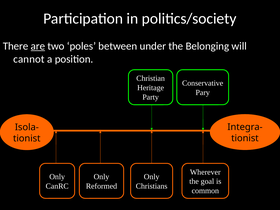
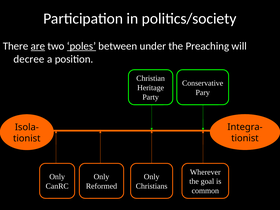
poles underline: none -> present (81, 46)
Belonging: Belonging -> Preaching (207, 46)
cannot: cannot -> decree (29, 59)
